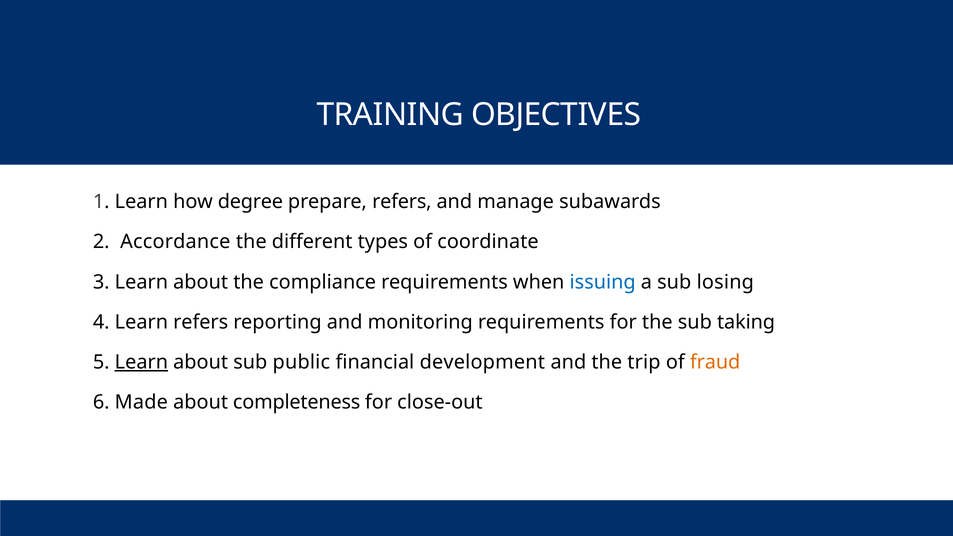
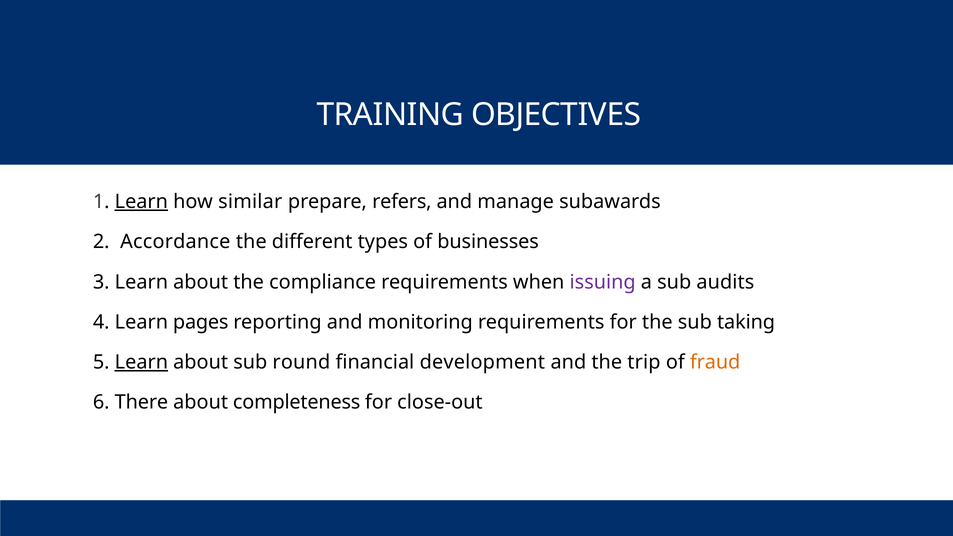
Learn underline: none -> present (141, 202)
degree: degree -> similar (250, 202)
coordinate: coordinate -> businesses (488, 242)
issuing colour: blue -> purple (603, 282)
losing: losing -> audits (725, 282)
Learn refers: refers -> pages (201, 322)
public: public -> round (301, 362)
Made: Made -> There (141, 402)
